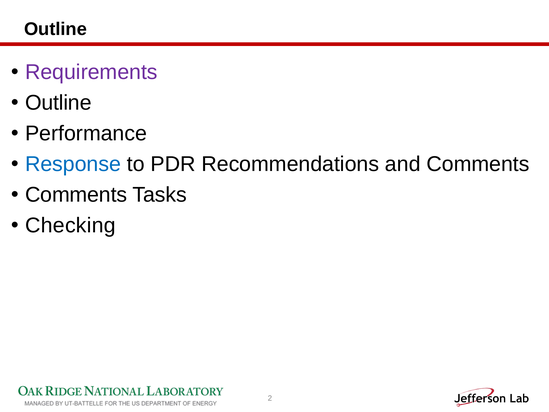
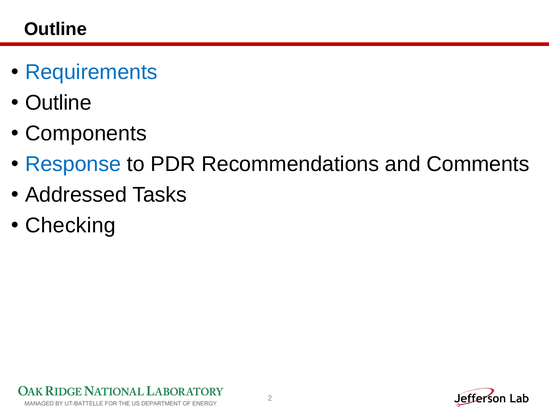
Requirements colour: purple -> blue (91, 72)
Performance: Performance -> Components (86, 133)
Comments: Comments -> Addressed (76, 195)
